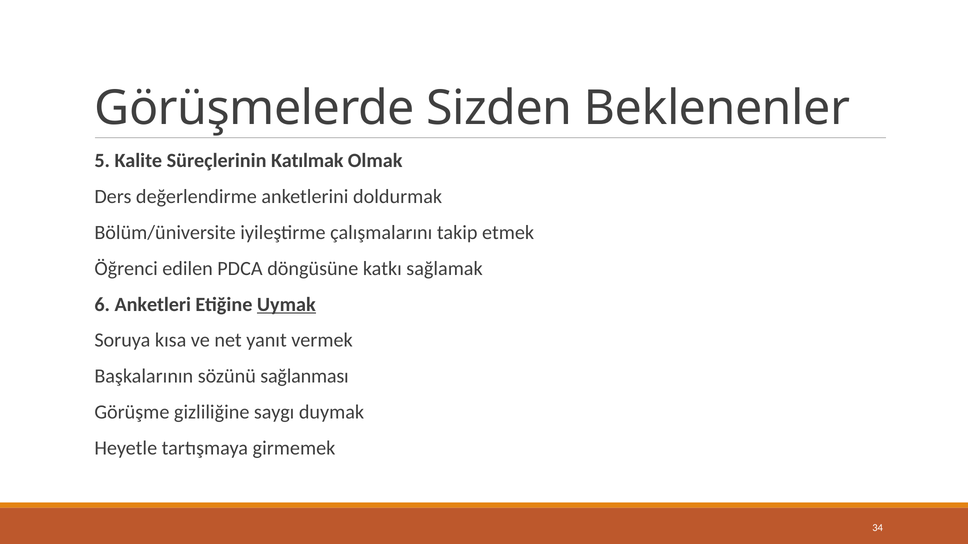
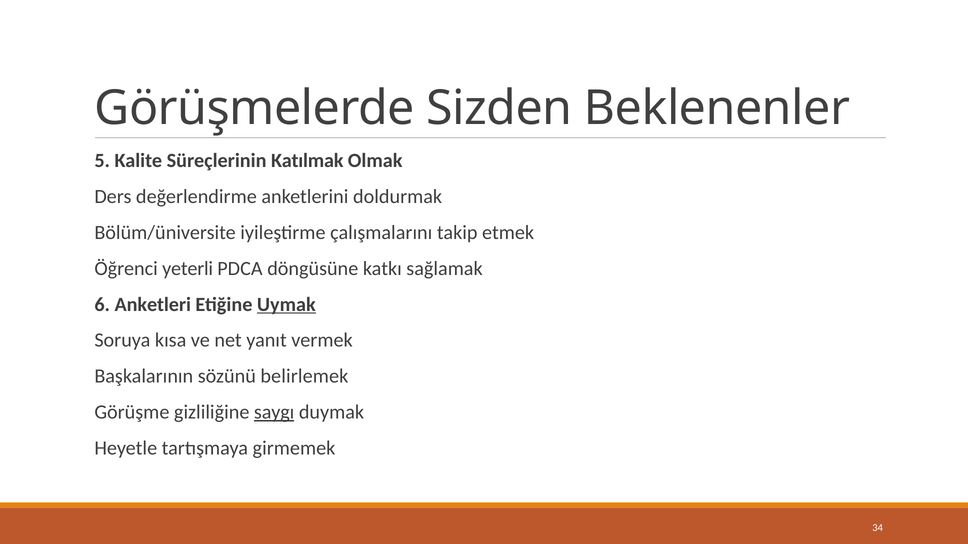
edilen: edilen -> yeterli (188, 269)
sağlanması: sağlanması -> belirlemek (304, 377)
saygı underline: none -> present (274, 412)
